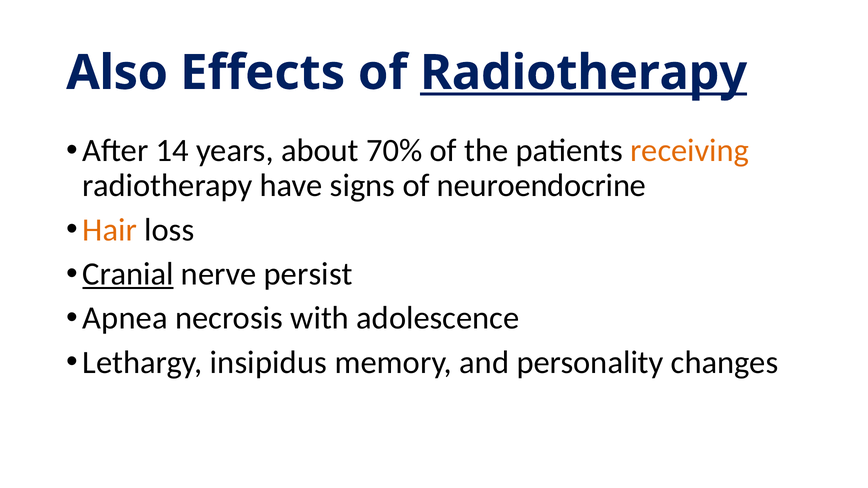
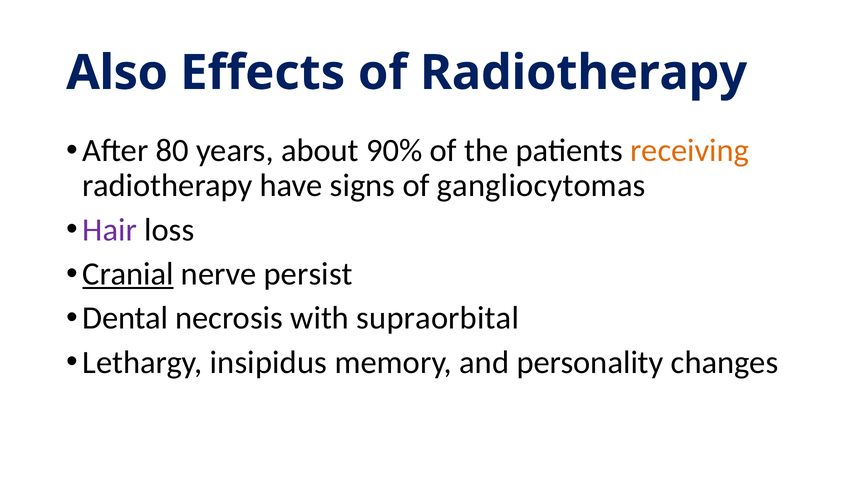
Radiotherapy underline: present -> none (584, 73)
14: 14 -> 80 (172, 151)
70%: 70% -> 90% (394, 151)
neuroendocrine: neuroendocrine -> gangliocytomas (541, 186)
Hair colour: orange -> purple (110, 230)
Apnea: Apnea -> Dental (125, 318)
adolescence: adolescence -> supraorbital (438, 318)
